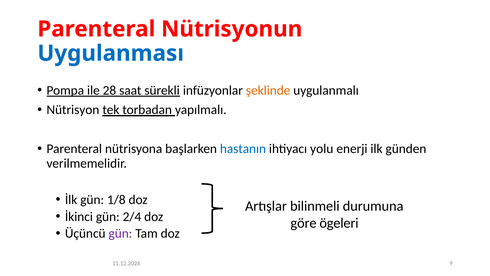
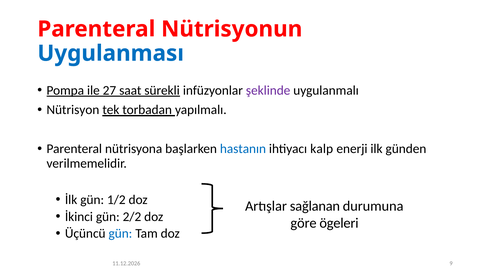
28: 28 -> 27 (109, 90)
şeklinde colour: orange -> purple (268, 90)
yolu: yolu -> kalp (322, 149)
1/8: 1/8 -> 1/2 (116, 199)
bilinmeli: bilinmeli -> sağlanan (315, 206)
2/4: 2/4 -> 2/2 (132, 216)
gün colour: purple -> blue (120, 233)
